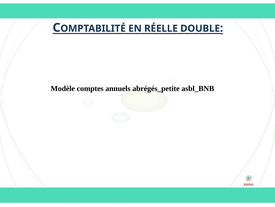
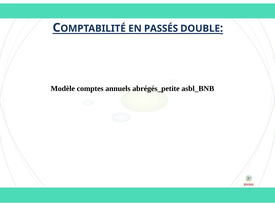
RÉELLE: RÉELLE -> PASSÉS (161, 28)
